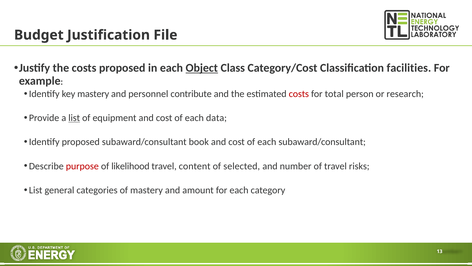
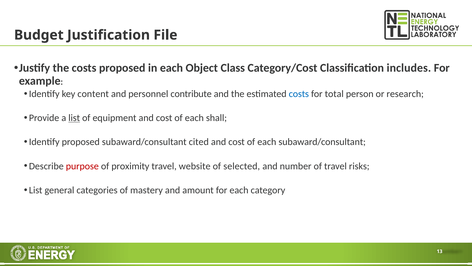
Object underline: present -> none (202, 68)
facilities: facilities -> includes (409, 68)
key mastery: mastery -> content (93, 94)
costs colour: red -> blue (299, 94)
data: data -> shall (216, 118)
book: book -> cited (199, 142)
likelihood: likelihood -> proximity (130, 166)
content: content -> website (195, 166)
